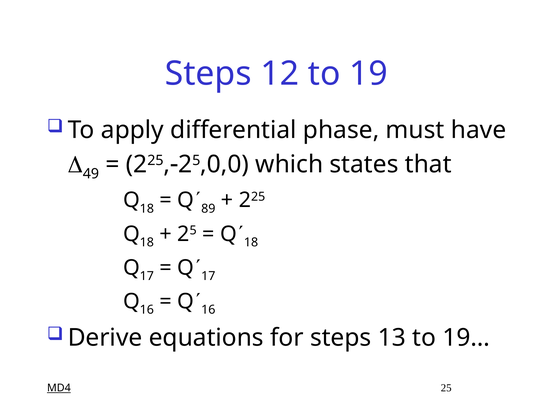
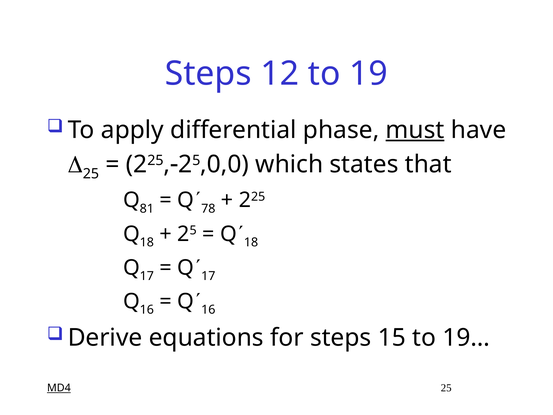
must underline: none -> present (415, 130)
49: 49 -> 25 (91, 174)
18: 18 -> 81 (147, 208)
89: 89 -> 78 (208, 208)
13: 13 -> 15 (392, 337)
